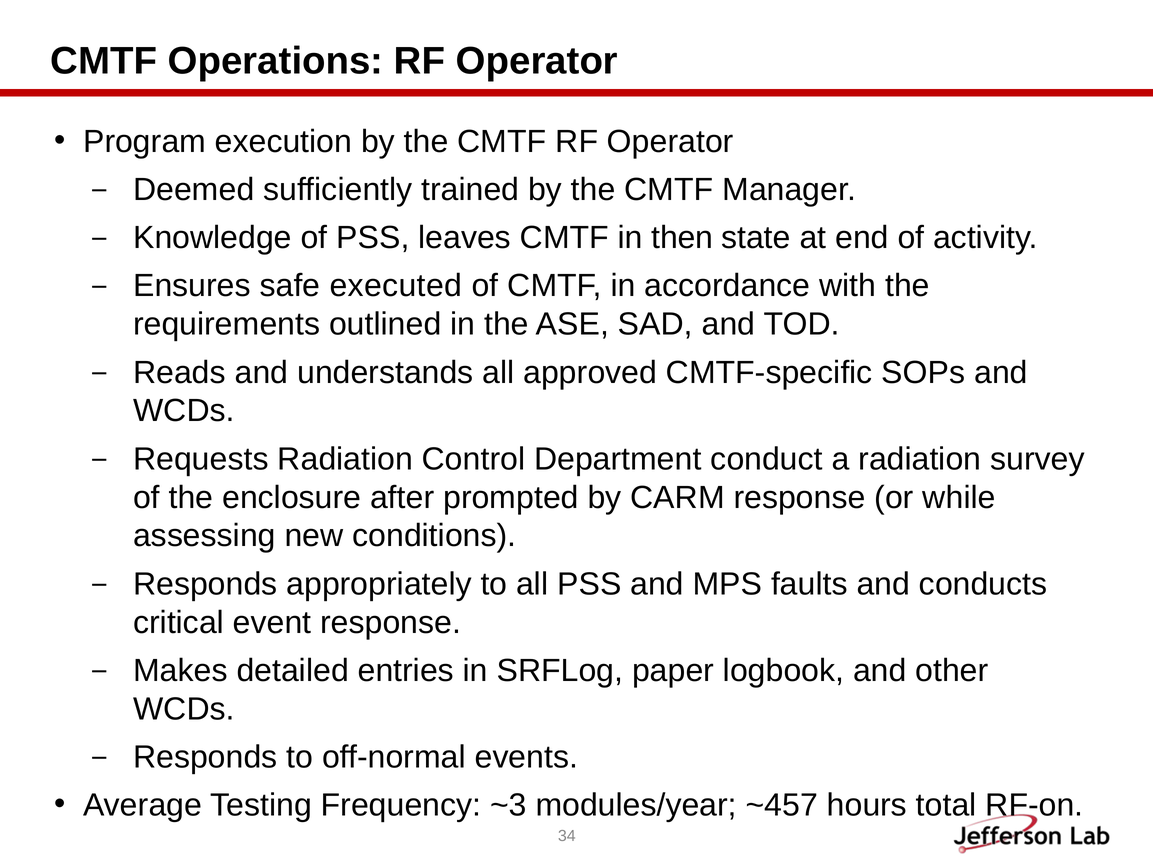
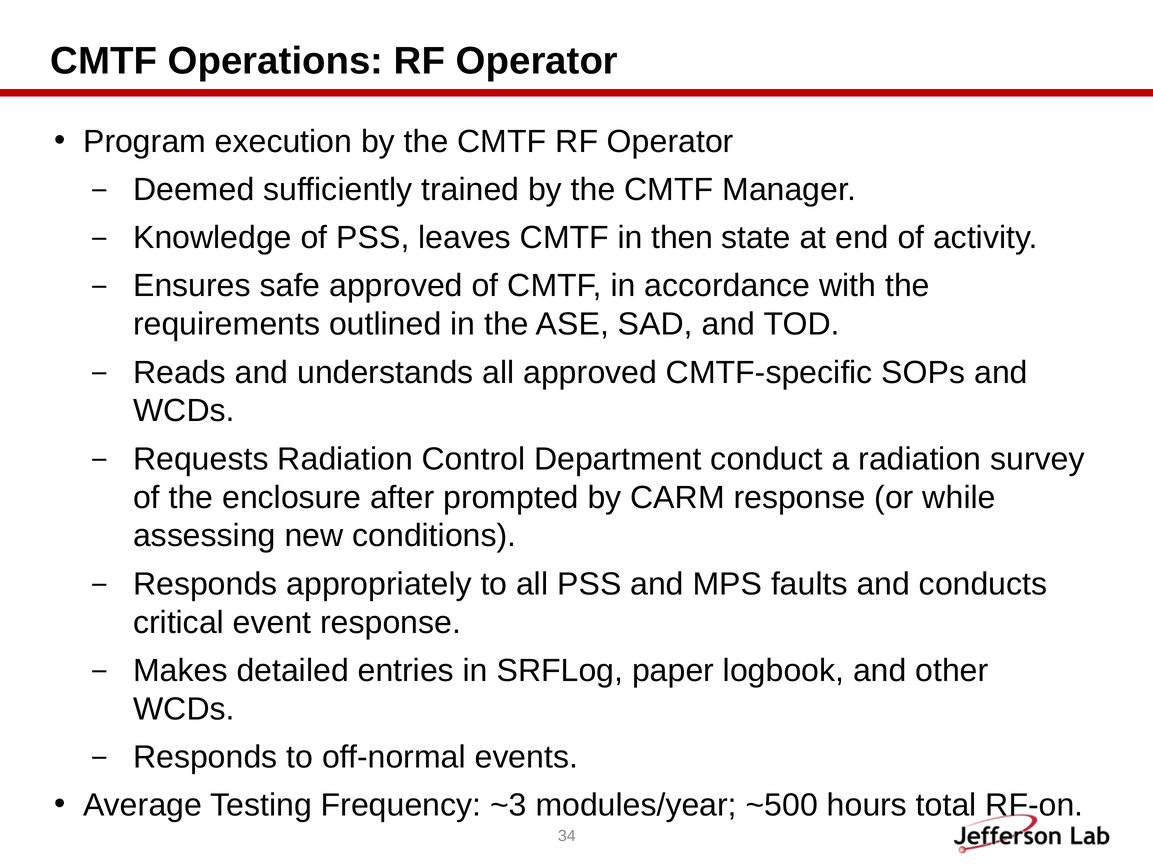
safe executed: executed -> approved (396, 286)
~457: ~457 -> ~500 (782, 805)
